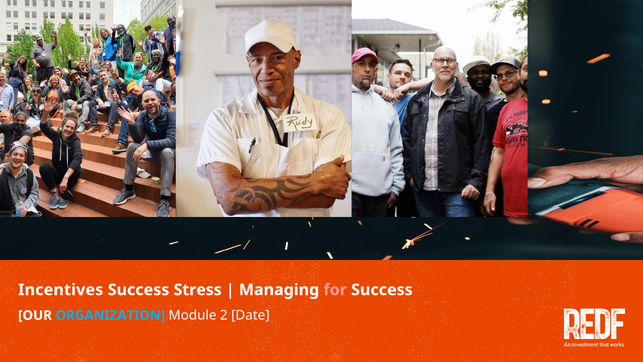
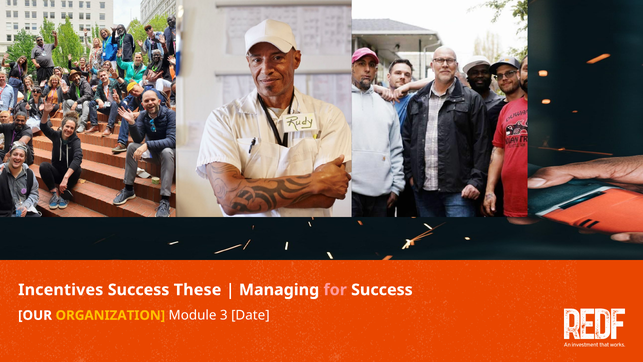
Stress: Stress -> These (198, 290)
ORGANIZATION colour: light blue -> yellow (110, 315)
2: 2 -> 3 (224, 315)
